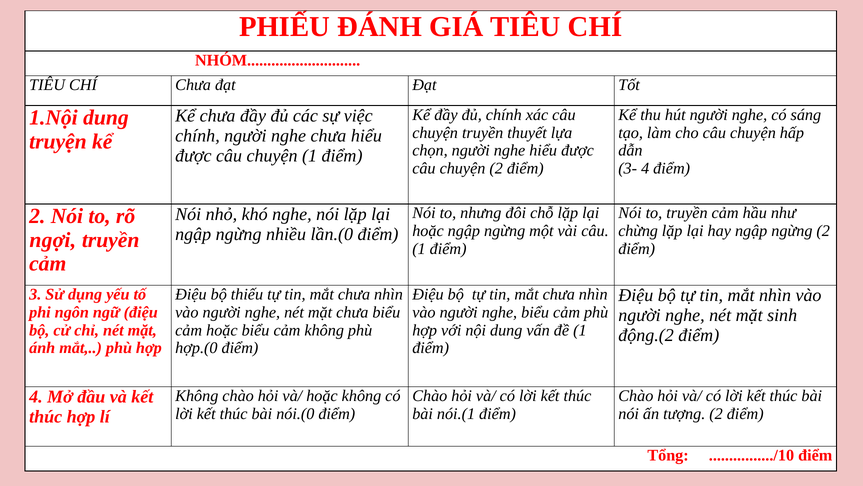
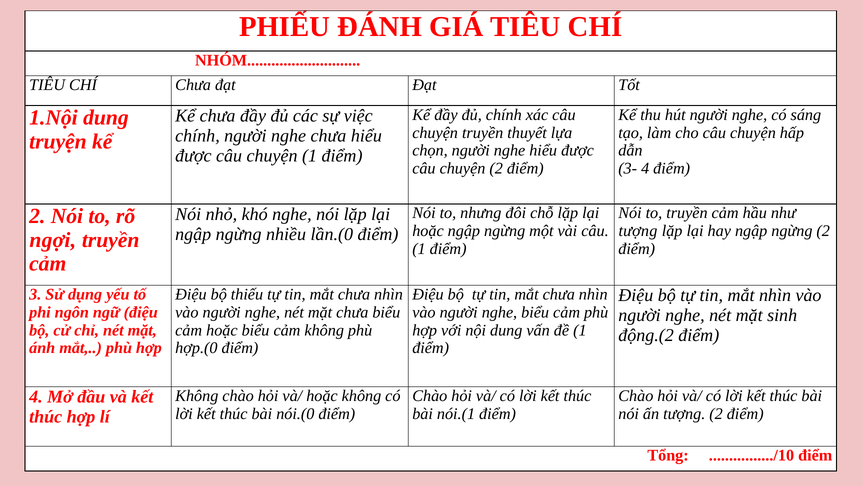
chừng: chừng -> tượng (638, 231)
